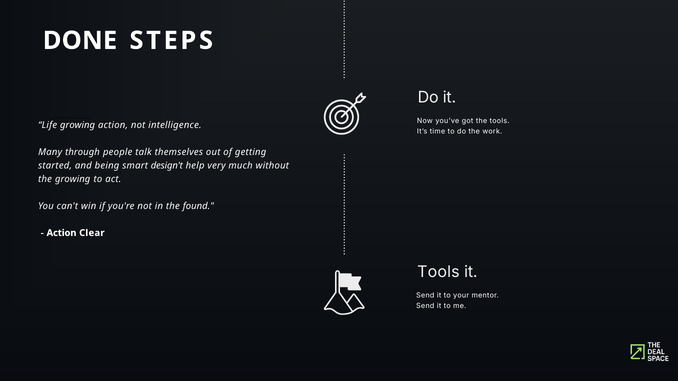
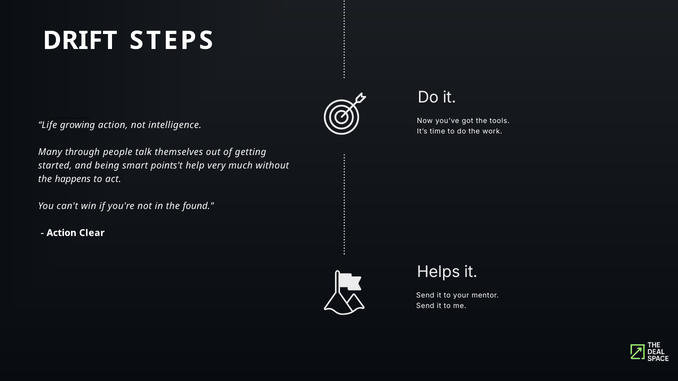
DONE: DONE -> DRIFT (80, 41)
design't: design't -> points't (167, 166)
the growing: growing -> happens (73, 179)
Tools: Tools -> Helps (439, 272)
